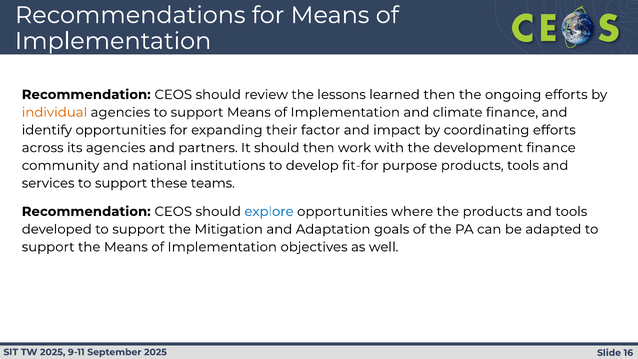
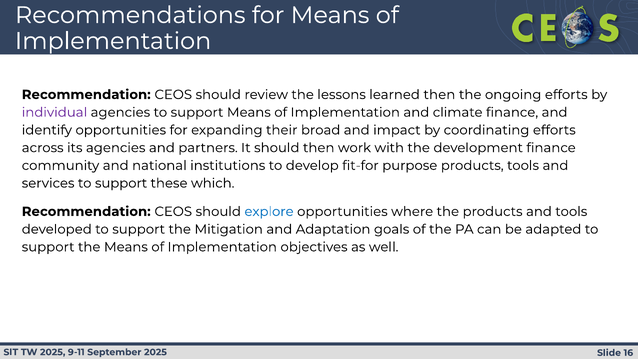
individual colour: orange -> purple (54, 112)
factor: factor -> broad (321, 130)
teams: teams -> which (213, 183)
